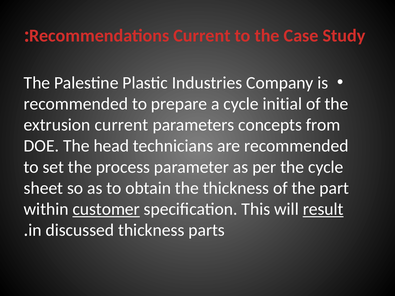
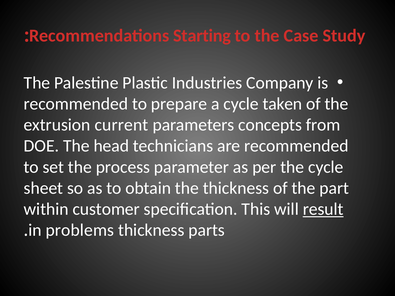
Recommendations Current: Current -> Starting (202, 36)
initial: initial -> taken (282, 104)
customer underline: present -> none (106, 209)
discussed: discussed -> problems (80, 230)
